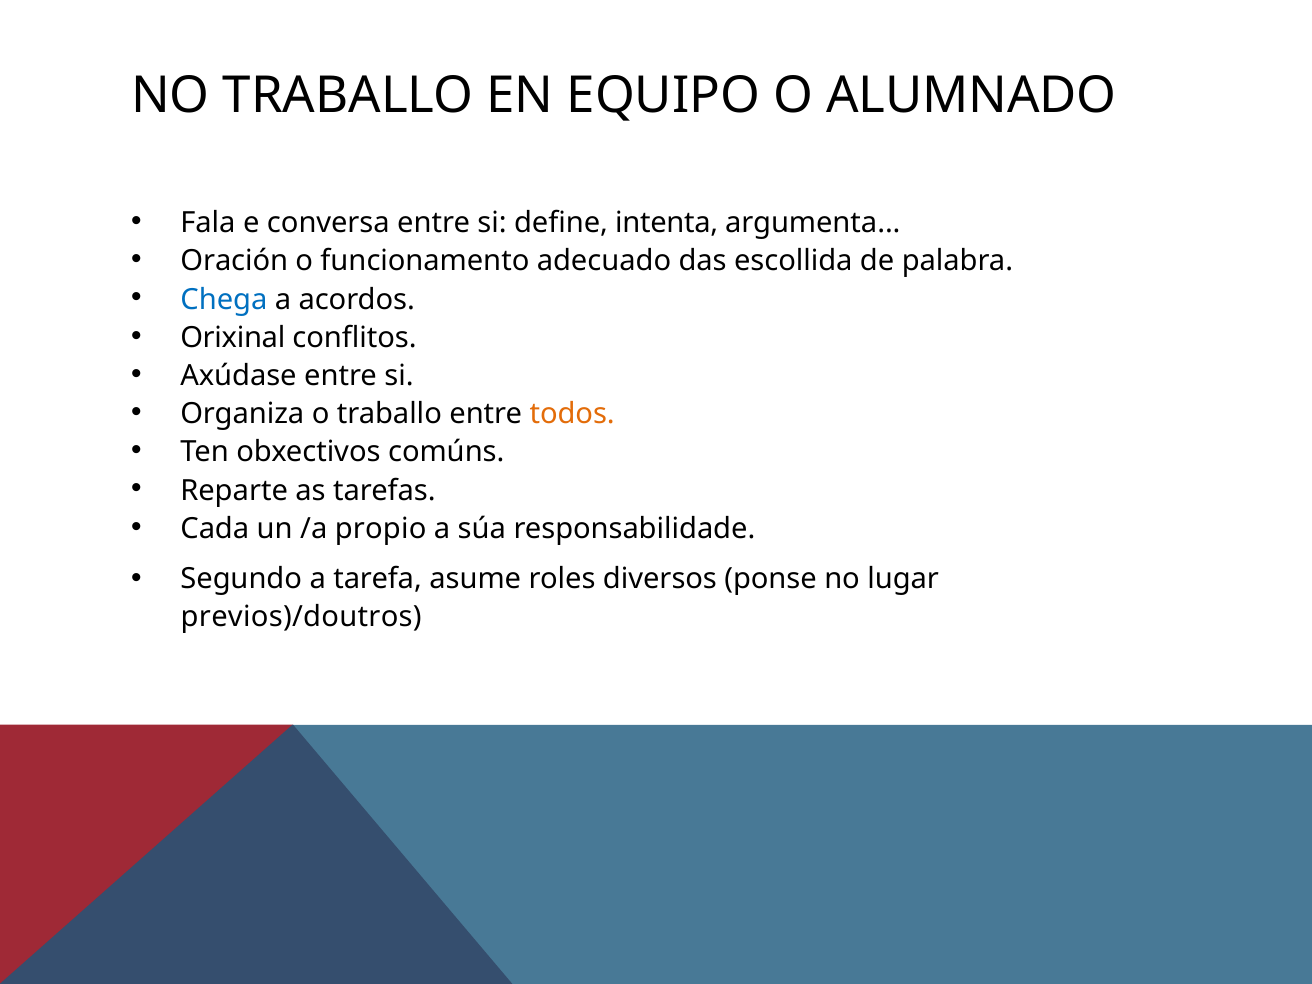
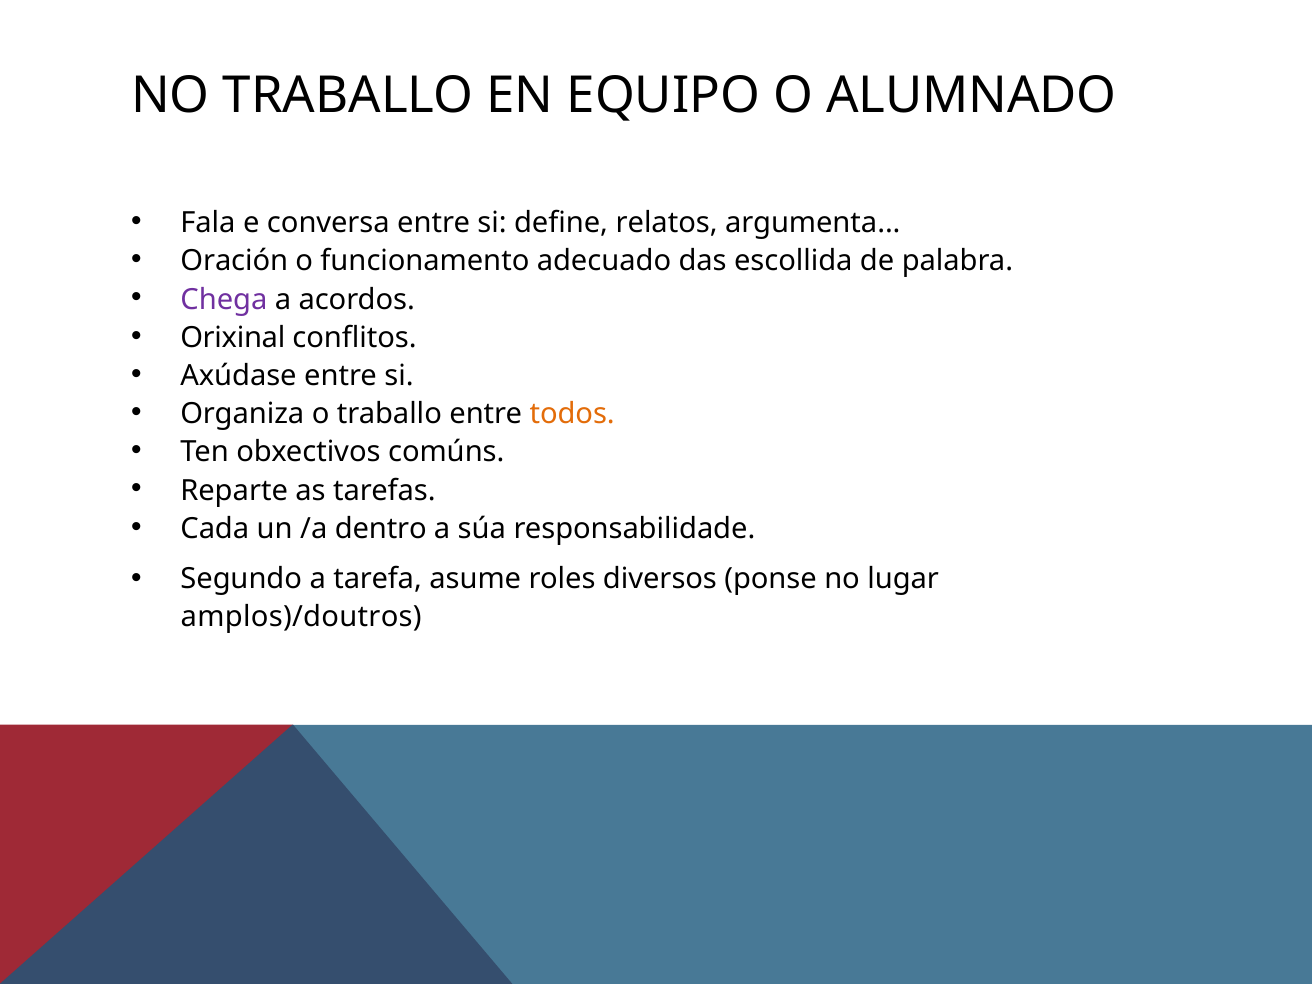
intenta: intenta -> relatos (667, 223)
Chega colour: blue -> purple (224, 299)
propio: propio -> dentro (381, 529)
previos)/doutros: previos)/doutros -> amplos)/doutros (301, 617)
